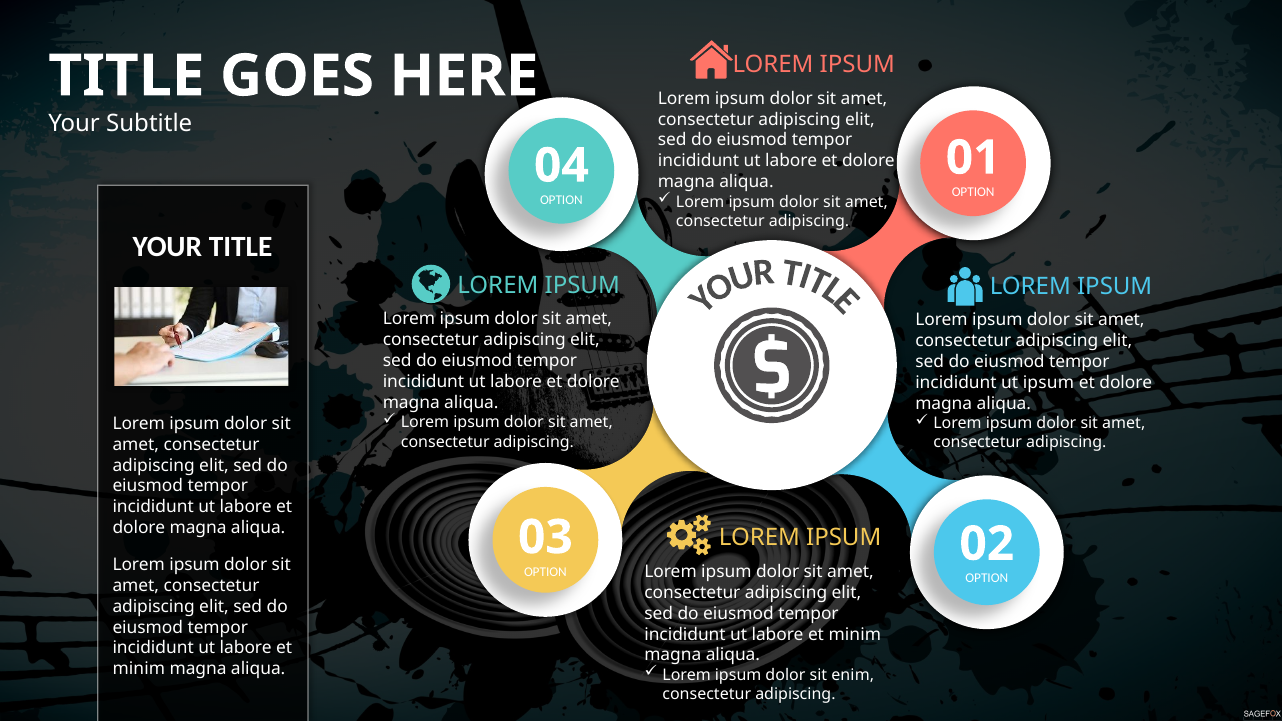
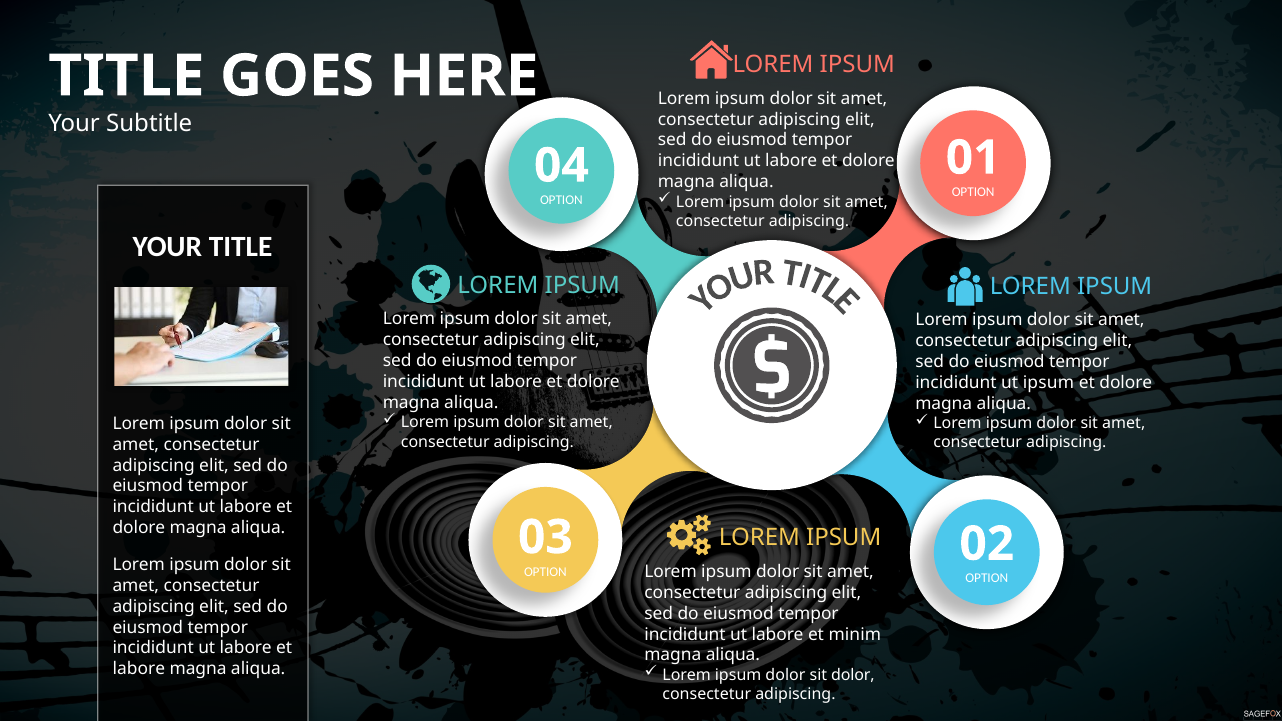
minim: minim -> labore (139, 669)
sit enim: enim -> dolor (853, 675)
